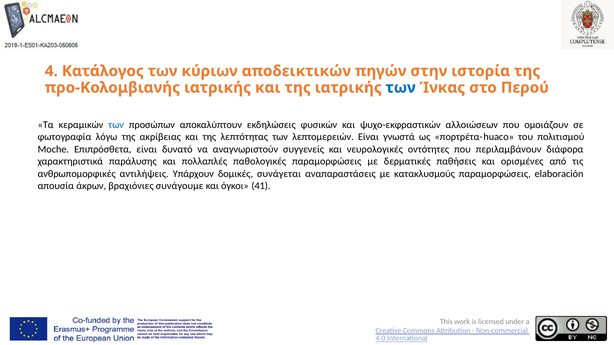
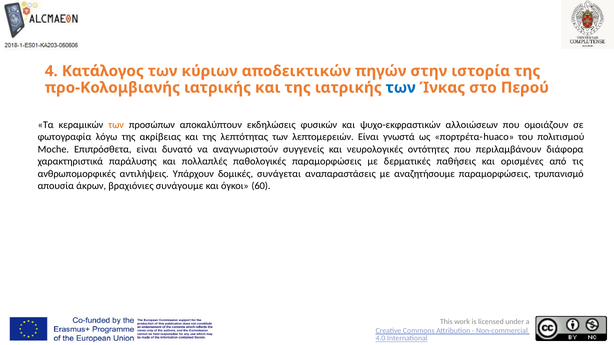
των colour: blue -> orange (116, 125)
κατακλυσμούς: κατακλυσμούς -> αναζητήσουμε (424, 174)
elaboración: elaboración -> τρυπανισμό (559, 174)
41: 41 -> 60 (261, 186)
